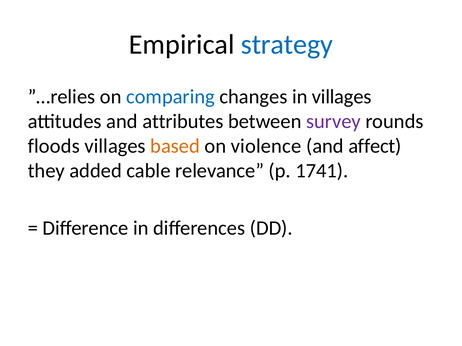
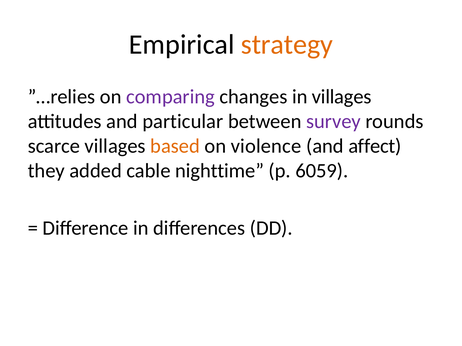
strategy colour: blue -> orange (287, 45)
comparing colour: blue -> purple (171, 97)
attributes: attributes -> particular (183, 122)
floods: floods -> scarce (54, 146)
relevance: relevance -> nighttime (220, 171)
1741: 1741 -> 6059 (322, 171)
